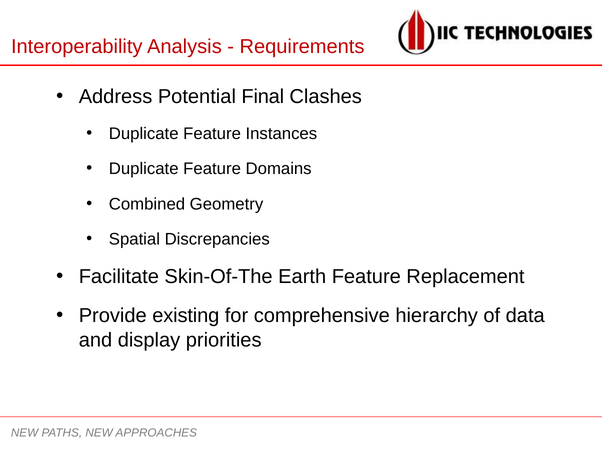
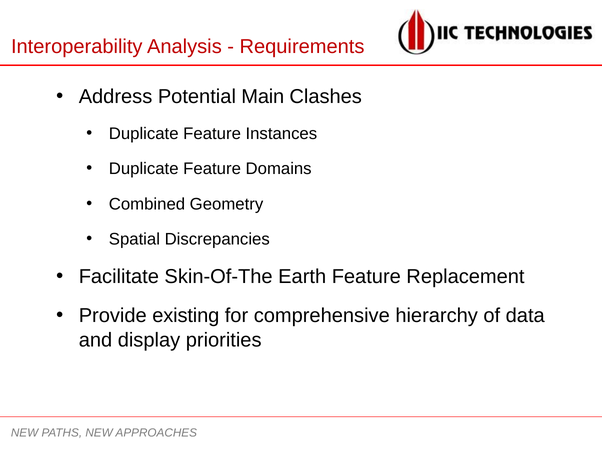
Final: Final -> Main (263, 97)
